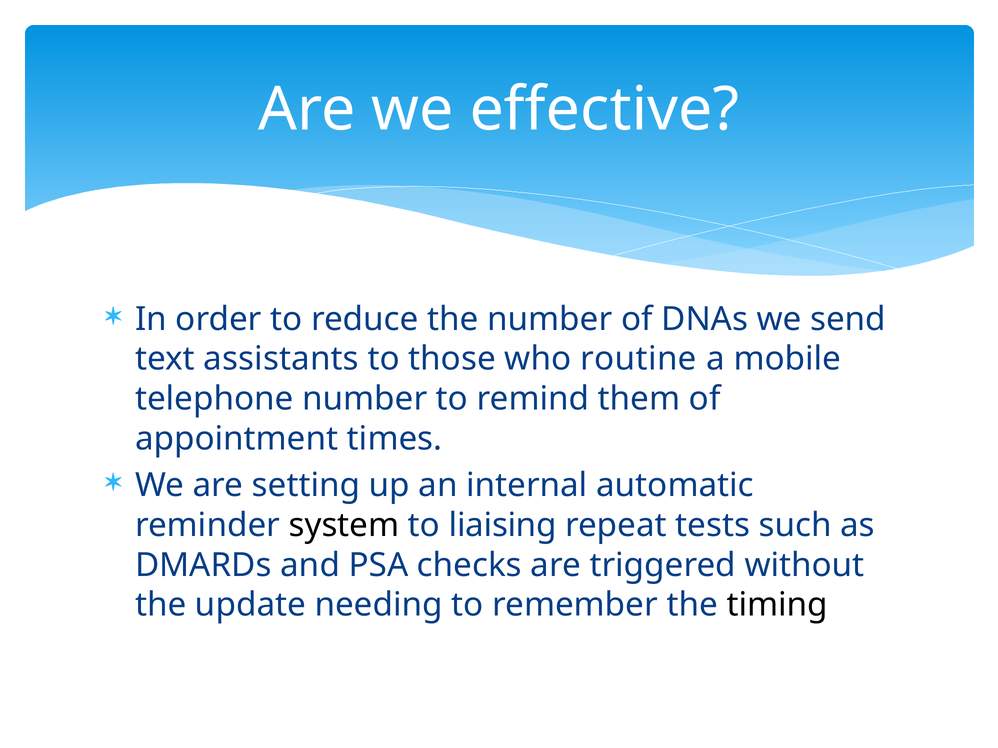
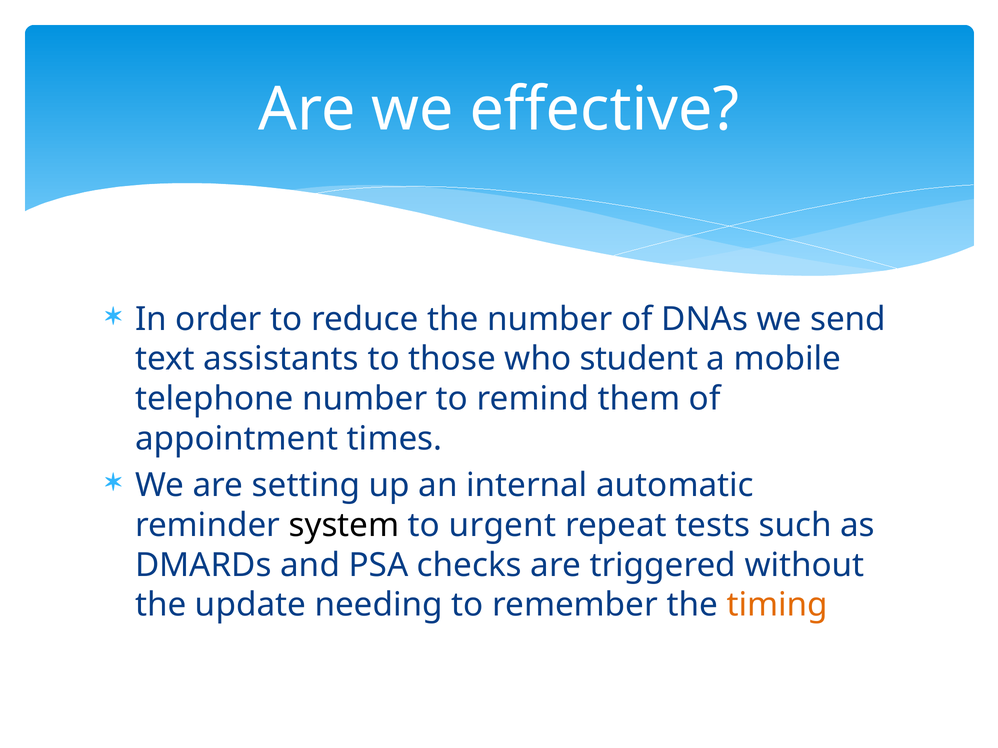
routine: routine -> student (639, 359)
liaising: liaising -> urgent (502, 526)
timing colour: black -> orange (777, 605)
